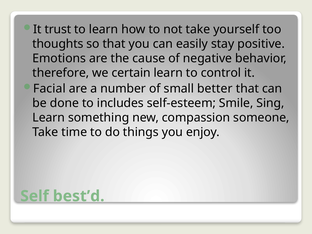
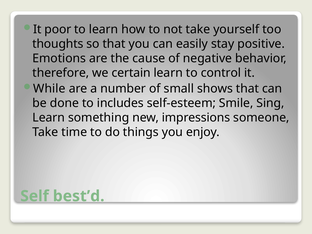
trust: trust -> poor (58, 29)
Facial: Facial -> While (49, 89)
better: better -> shows (215, 89)
compassion: compassion -> impressions (196, 118)
